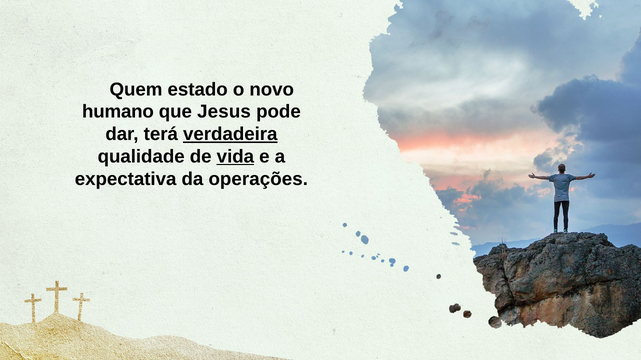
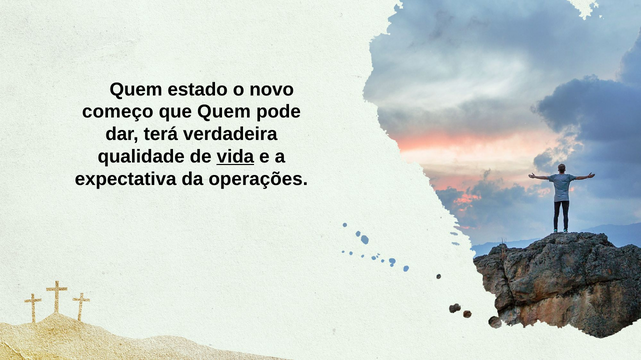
humano: humano -> começo (118, 112)
que Jesus: Jesus -> Quem (224, 112)
verdadeira underline: present -> none (230, 134)
